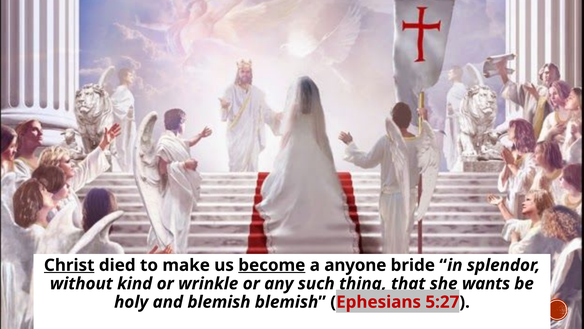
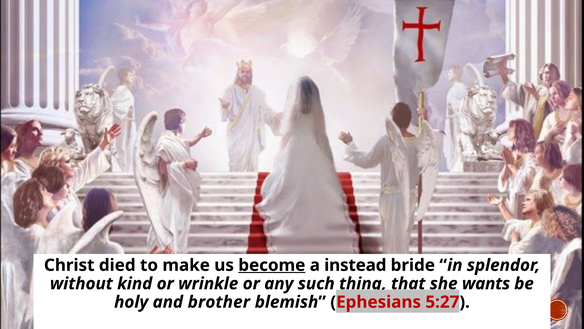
Christ underline: present -> none (69, 265)
anyone: anyone -> instead (355, 265)
and blemish: blemish -> brother (219, 302)
